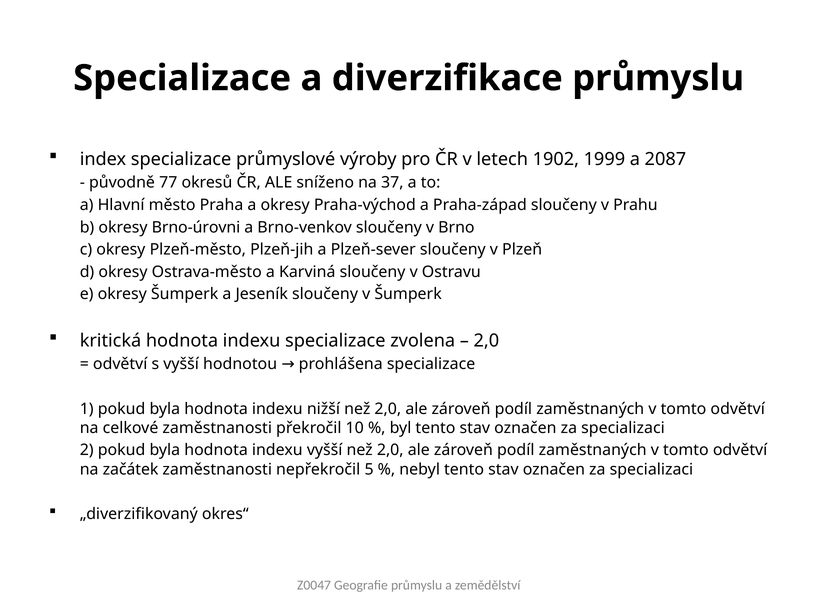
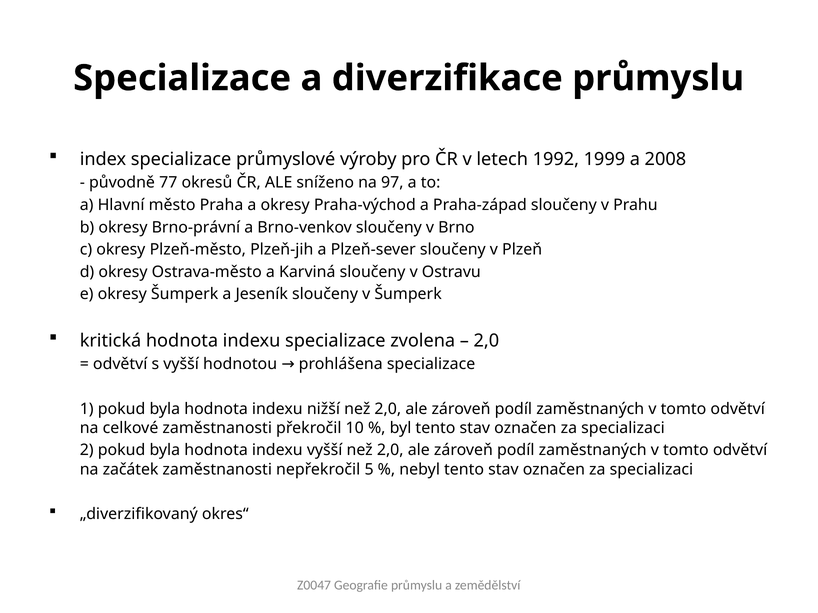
1902: 1902 -> 1992 (556, 159)
2087: 2087 -> 2008 (665, 159)
37: 37 -> 97 (392, 183)
Brno-úrovni: Brno-úrovni -> Brno-právní (196, 228)
